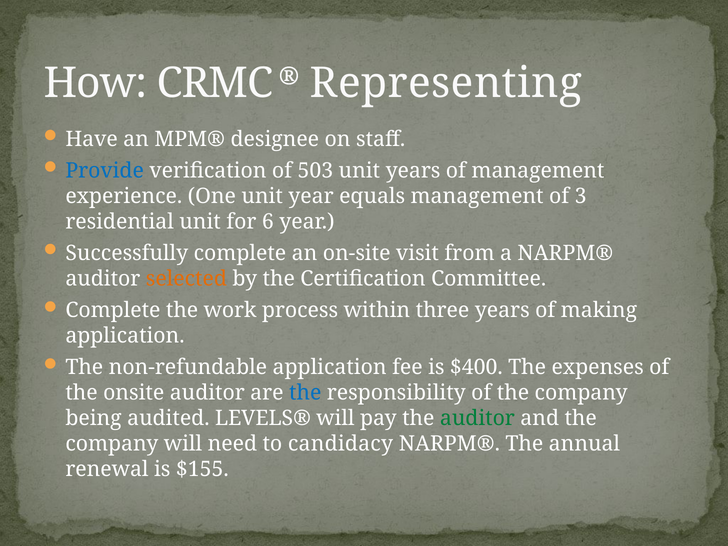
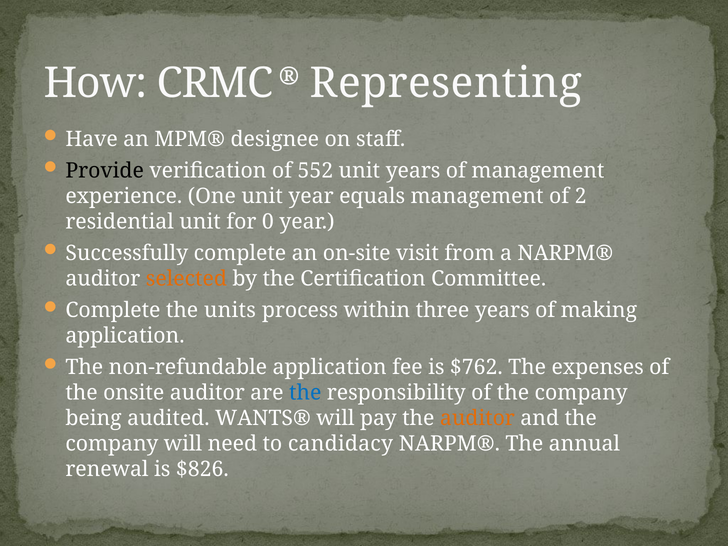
Provide colour: blue -> black (105, 171)
503: 503 -> 552 (315, 171)
3: 3 -> 2 (581, 196)
6: 6 -> 0 (268, 222)
work: work -> units (230, 310)
$400: $400 -> $762 (476, 367)
LEVELS®: LEVELS® -> WANTS® (263, 418)
auditor colour: green -> orange (477, 418)
$155: $155 -> $826 (202, 469)
